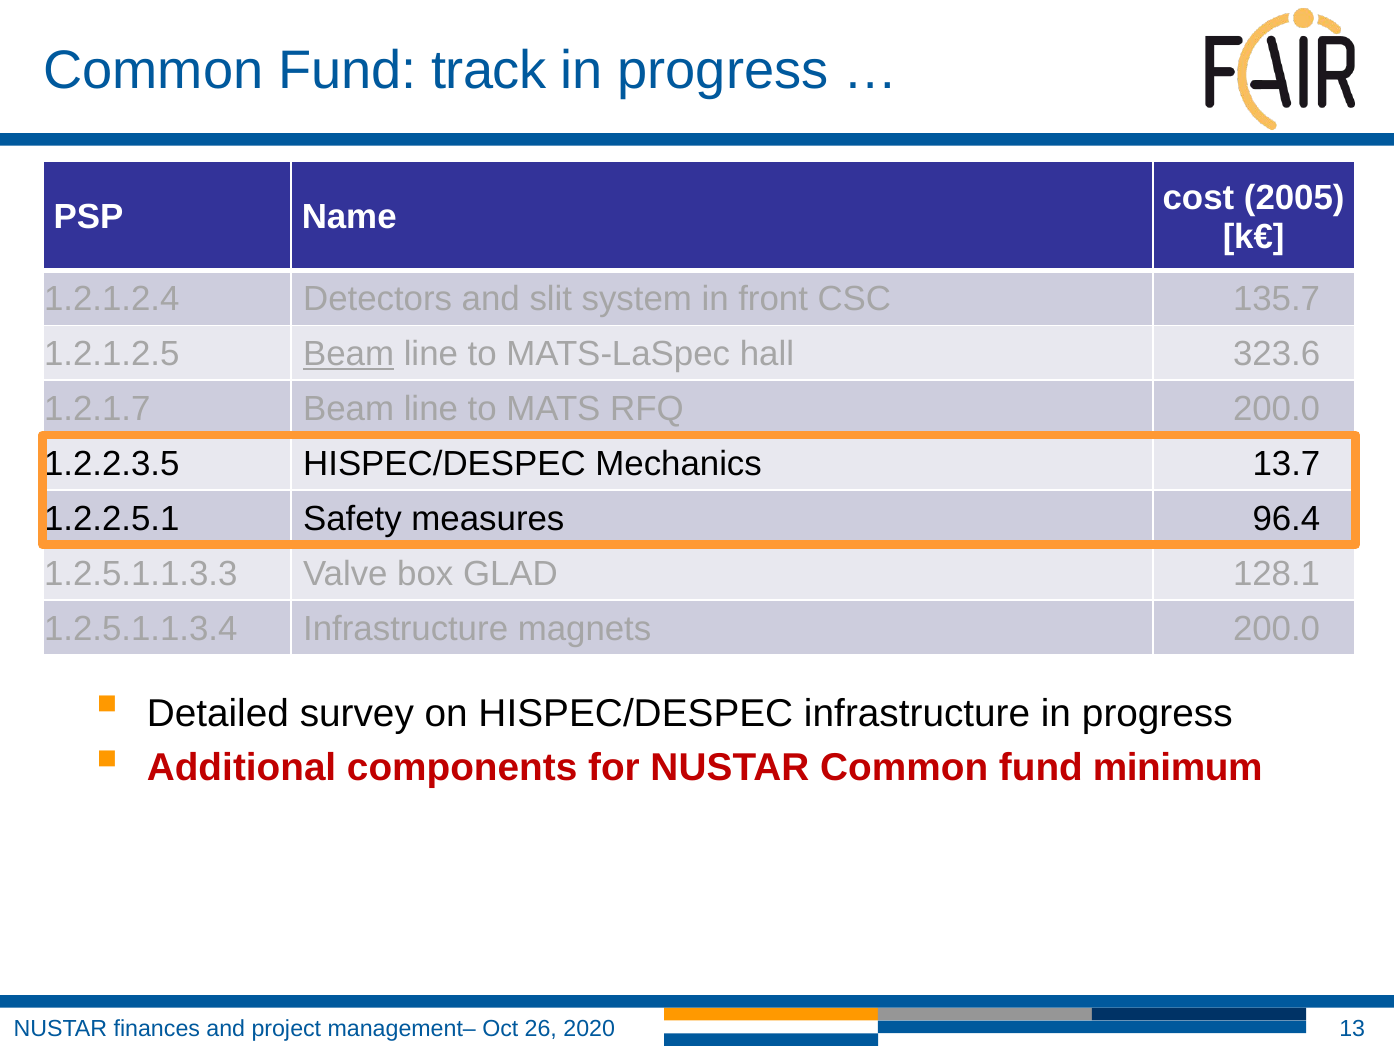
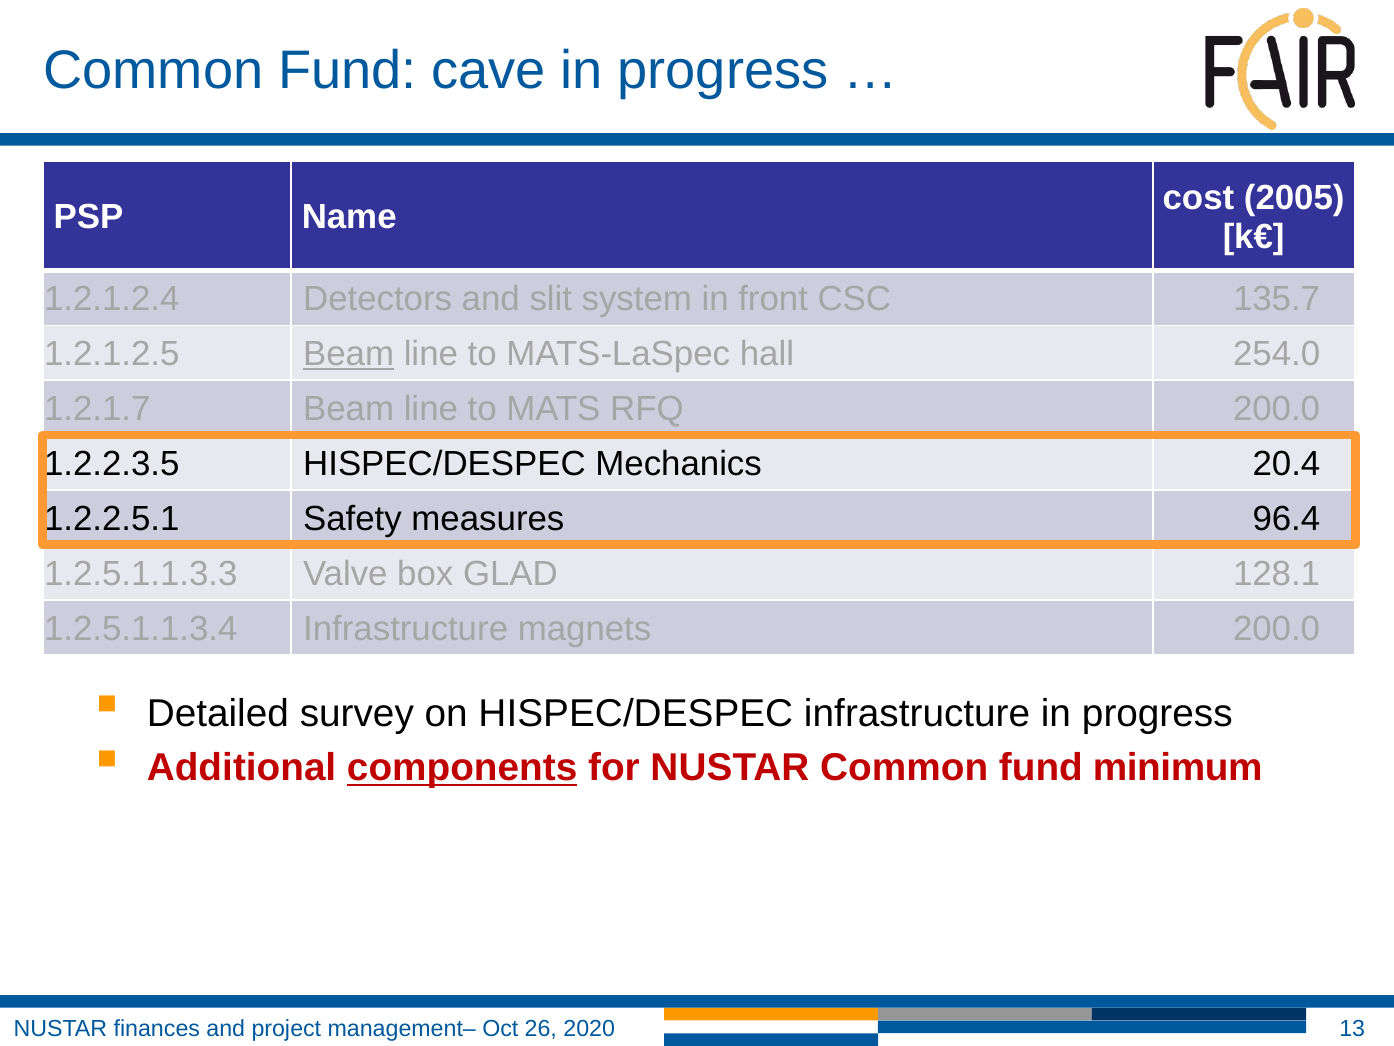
track: track -> cave (489, 71)
323.6: 323.6 -> 254.0 (1277, 354)
13.7: 13.7 -> 20.4 (1286, 464)
components underline: none -> present (462, 768)
